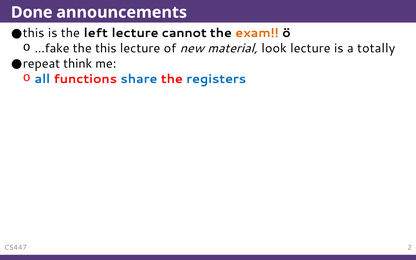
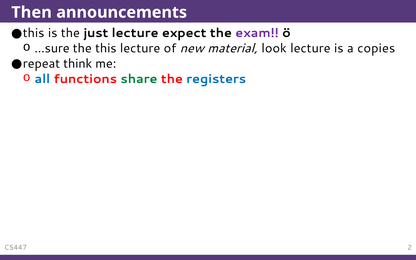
Done: Done -> Then (32, 12)
left: left -> just (96, 33)
cannot: cannot -> expect (184, 33)
exam colour: orange -> purple (257, 33)
...fake: ...fake -> ...sure (52, 48)
totally: totally -> copies (376, 48)
share colour: blue -> green (139, 79)
